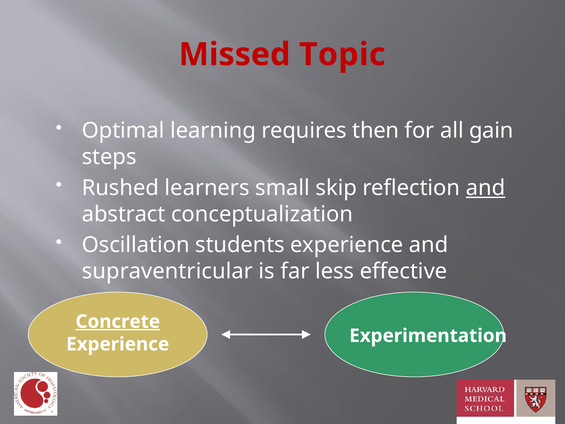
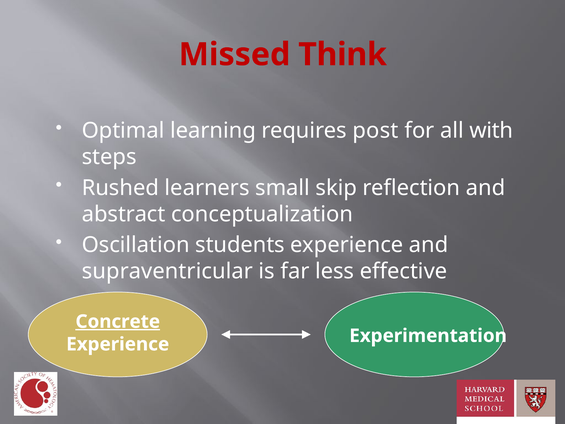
Topic: Topic -> Think (343, 55)
then: then -> post (375, 131)
gain: gain -> with (491, 131)
and underline: present -> none (486, 188)
